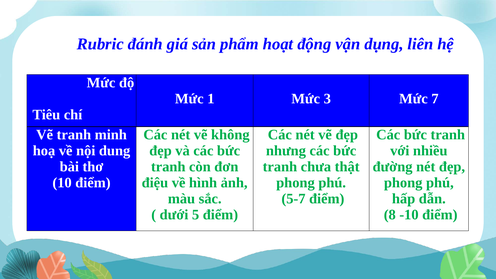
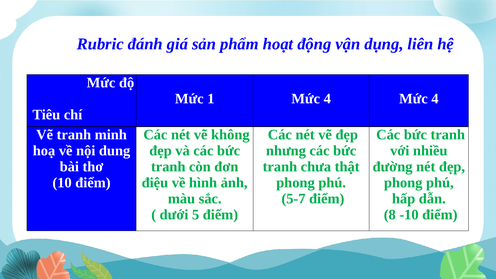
1 Mức 3: 3 -> 4 (327, 99)
7: 7 -> 4 (435, 99)
